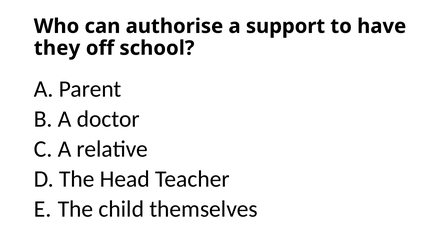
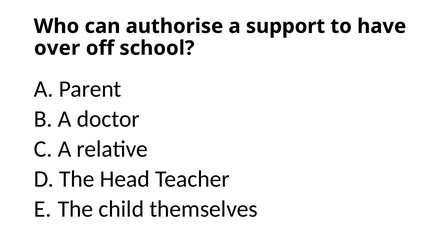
they: they -> over (57, 48)
